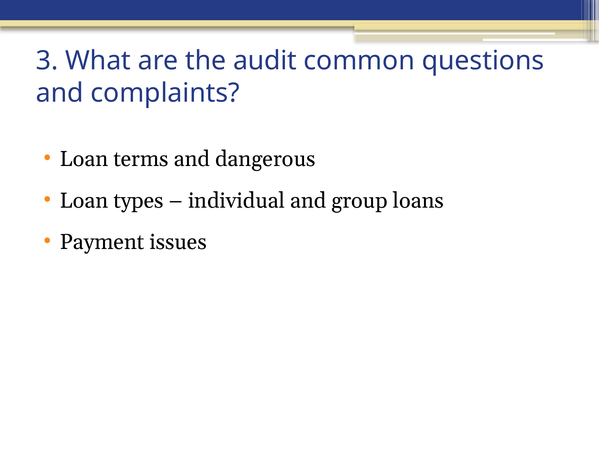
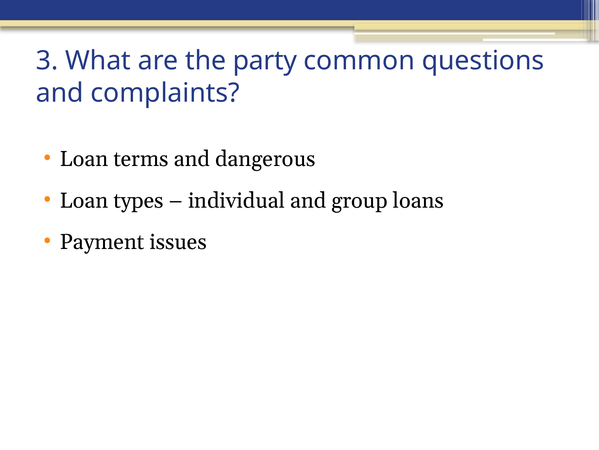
audit: audit -> party (265, 61)
